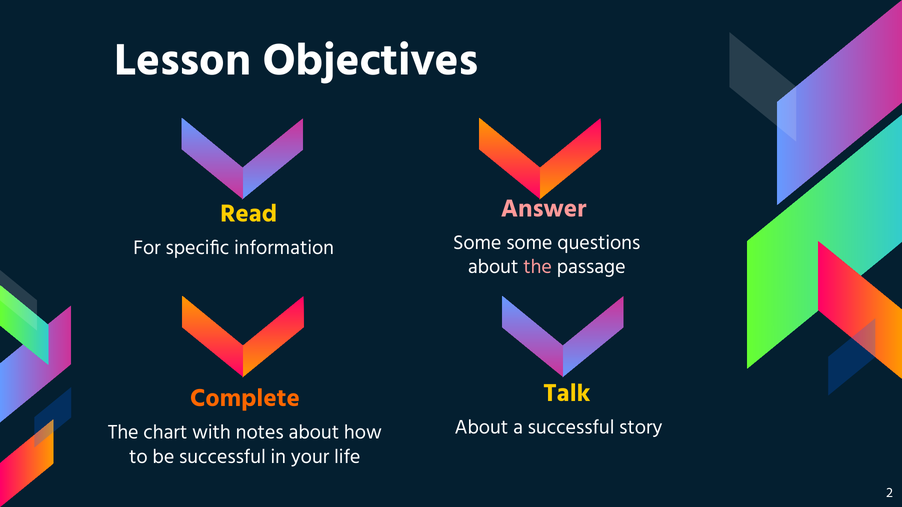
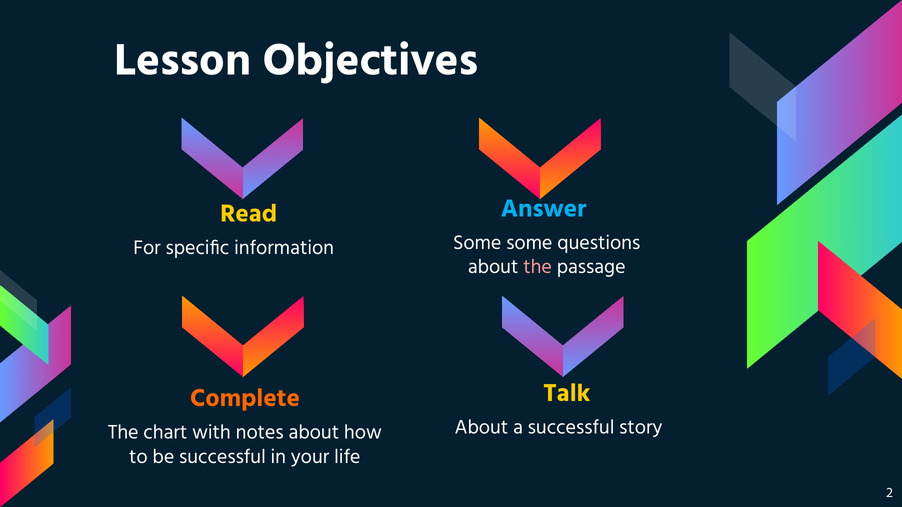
Answer colour: pink -> light blue (544, 208)
